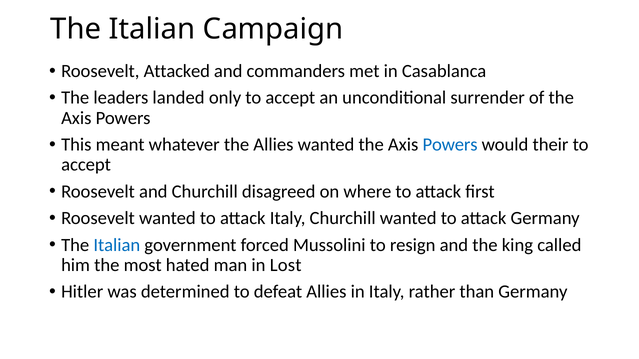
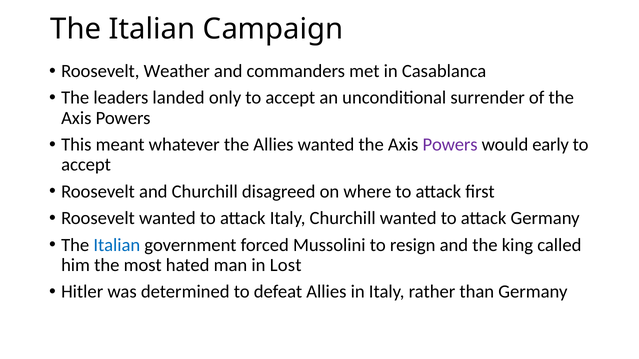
Attacked: Attacked -> Weather (177, 71)
Powers colour: blue -> purple (450, 145)
their: their -> early (551, 145)
